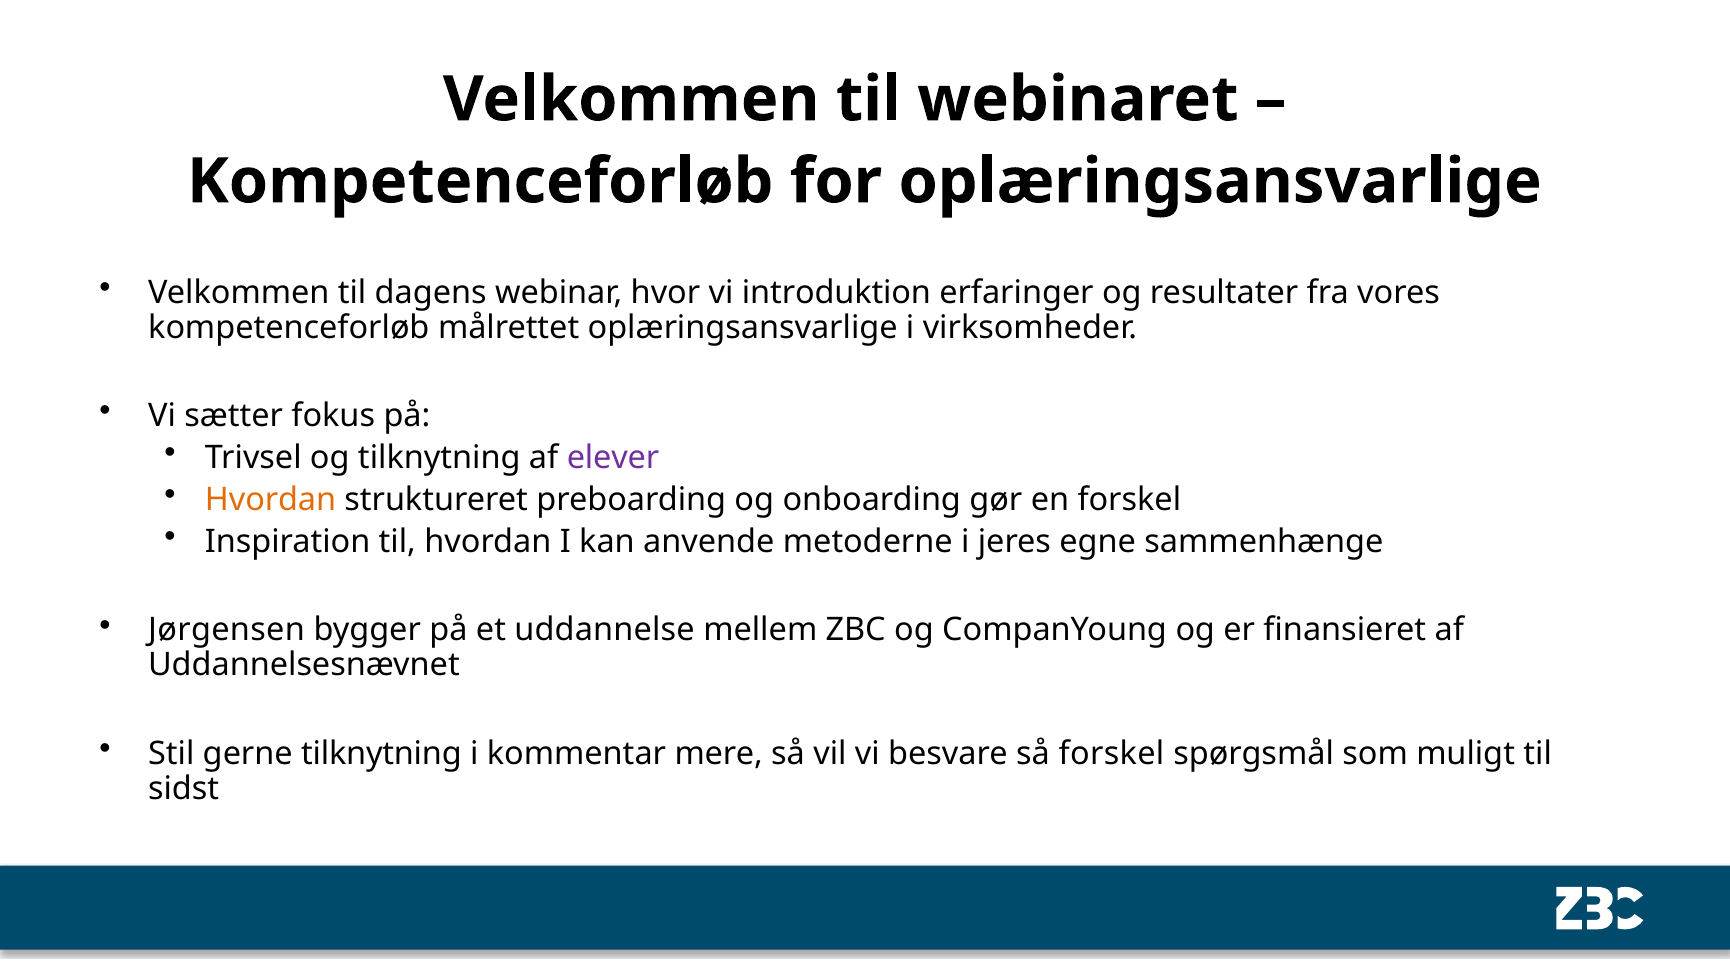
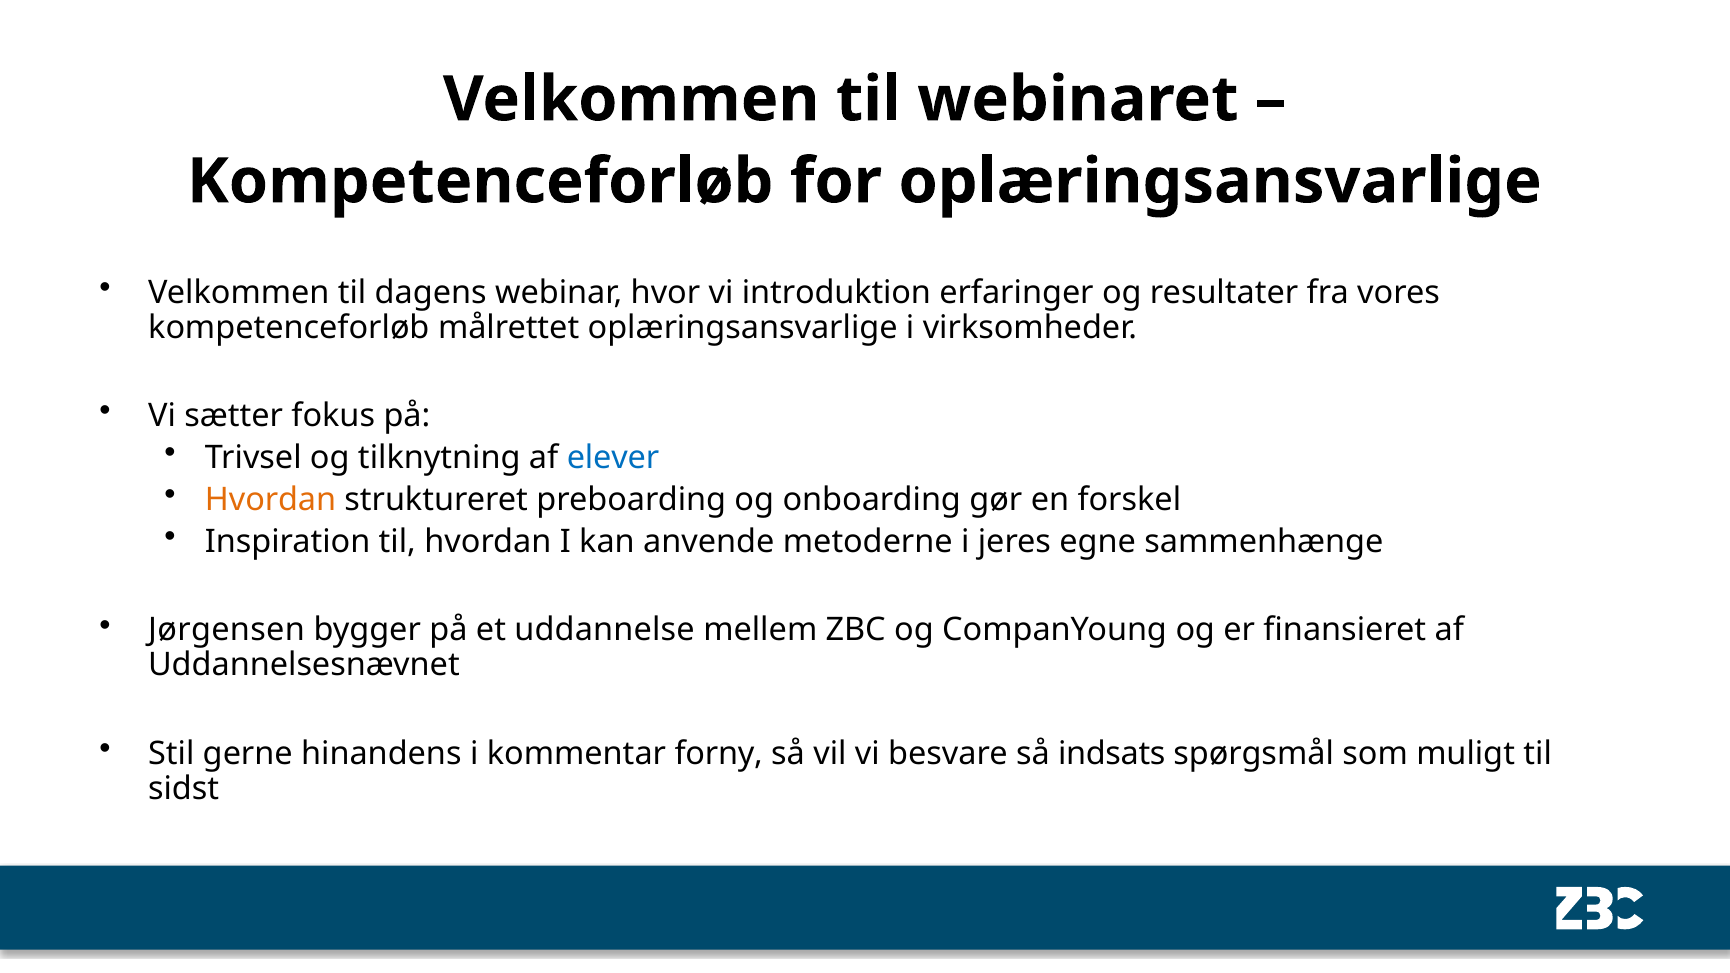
elever colour: purple -> blue (613, 458)
gerne tilknytning: tilknytning -> hinandens (381, 754)
mere: mere -> forny (719, 754)
så forskel: forskel -> indsats (1112, 754)
